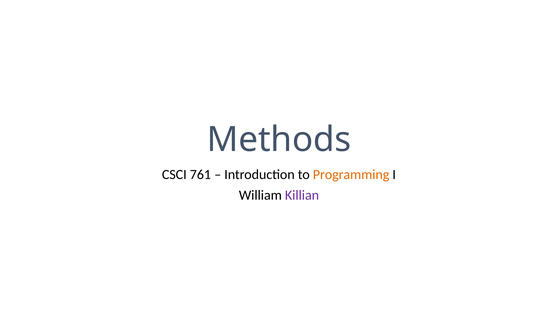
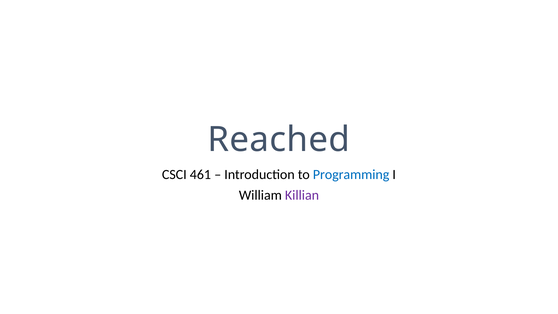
Methods: Methods -> Reached (279, 139)
761: 761 -> 461 (200, 174)
Programming colour: orange -> blue (351, 174)
